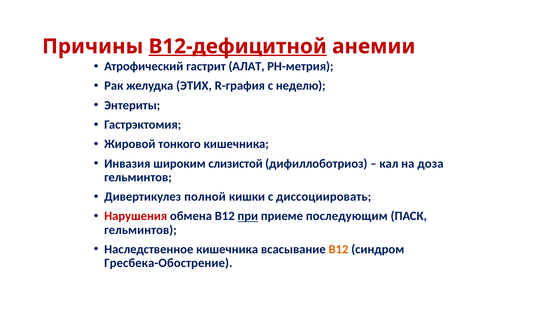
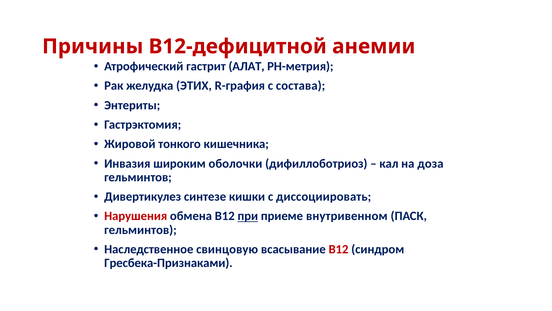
В12-дефицитной underline: present -> none (238, 46)
неделю: неделю -> состава (301, 86)
слизистой: слизистой -> оболочки (235, 163)
полной: полной -> синтезе (205, 196)
последующим: последующим -> внутривенном (347, 216)
Наследственное кишечника: кишечника -> свинцовую (227, 249)
В12 colour: orange -> red (339, 249)
Гресбека-Обострение: Гресбека-Обострение -> Гресбека-Признаками (168, 263)
